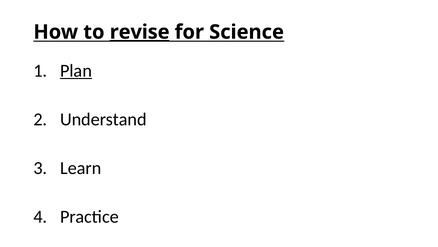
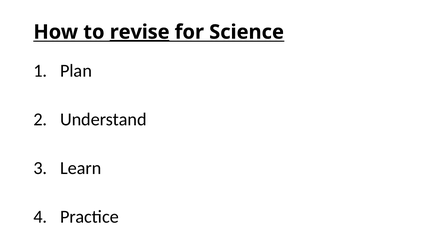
Plan underline: present -> none (76, 71)
